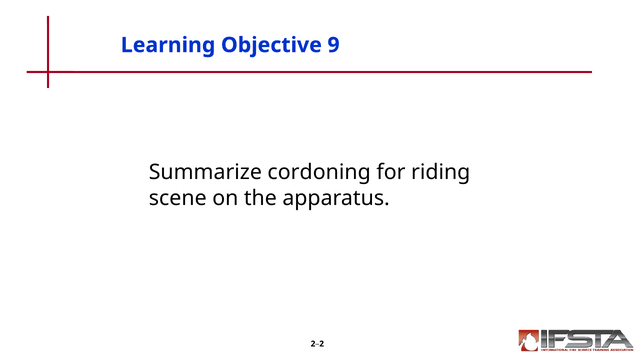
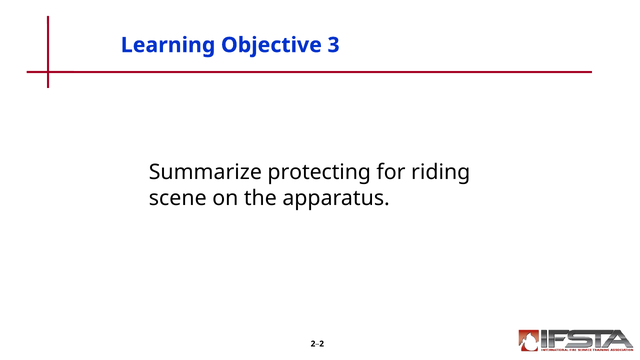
9: 9 -> 3 (334, 45)
cordoning: cordoning -> protecting (319, 172)
